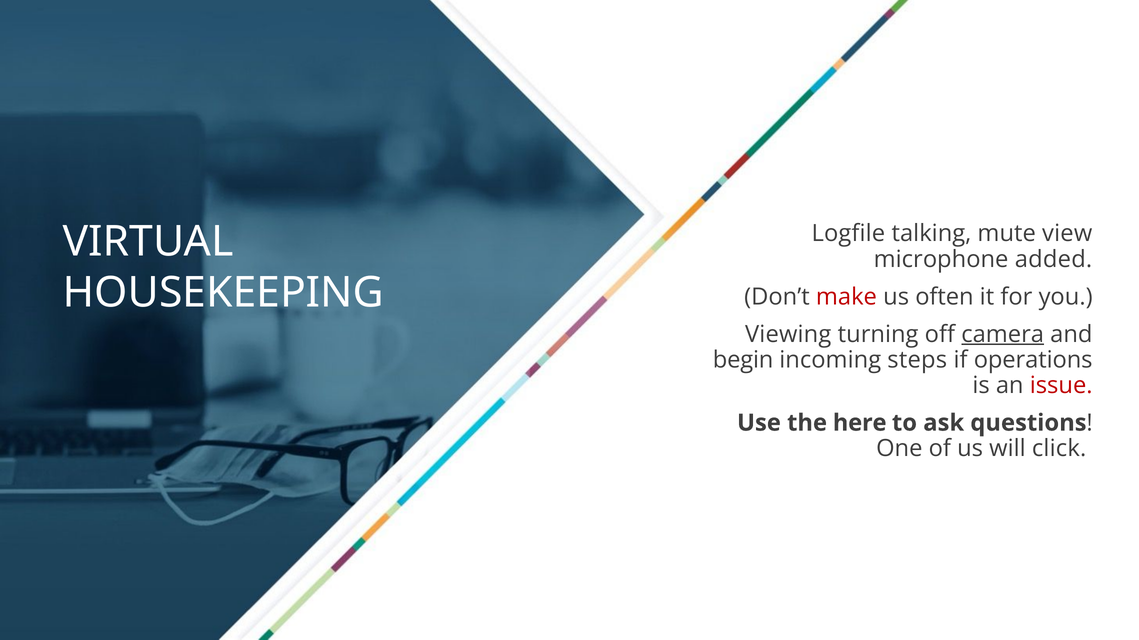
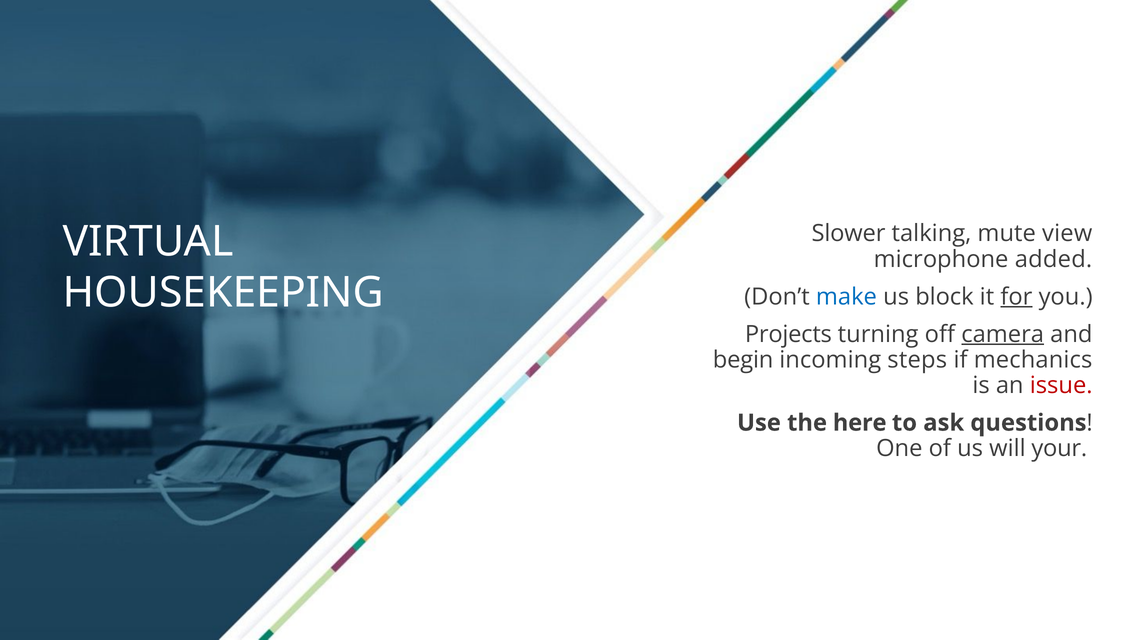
Logfile: Logfile -> Slower (848, 234)
make colour: red -> blue (846, 297)
often: often -> block (944, 297)
for underline: none -> present (1016, 297)
Viewing: Viewing -> Projects (788, 335)
operations: operations -> mechanics (1033, 360)
click: click -> your (1059, 449)
